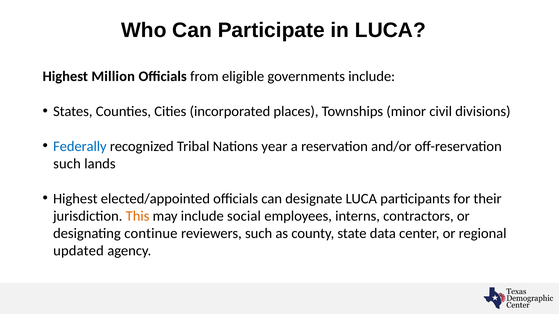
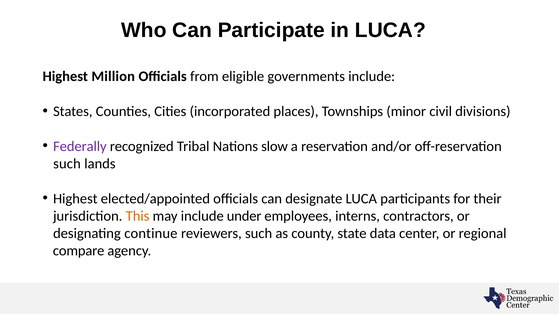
Federally colour: blue -> purple (80, 146)
year: year -> slow (275, 146)
social: social -> under (244, 216)
updated: updated -> compare (79, 251)
